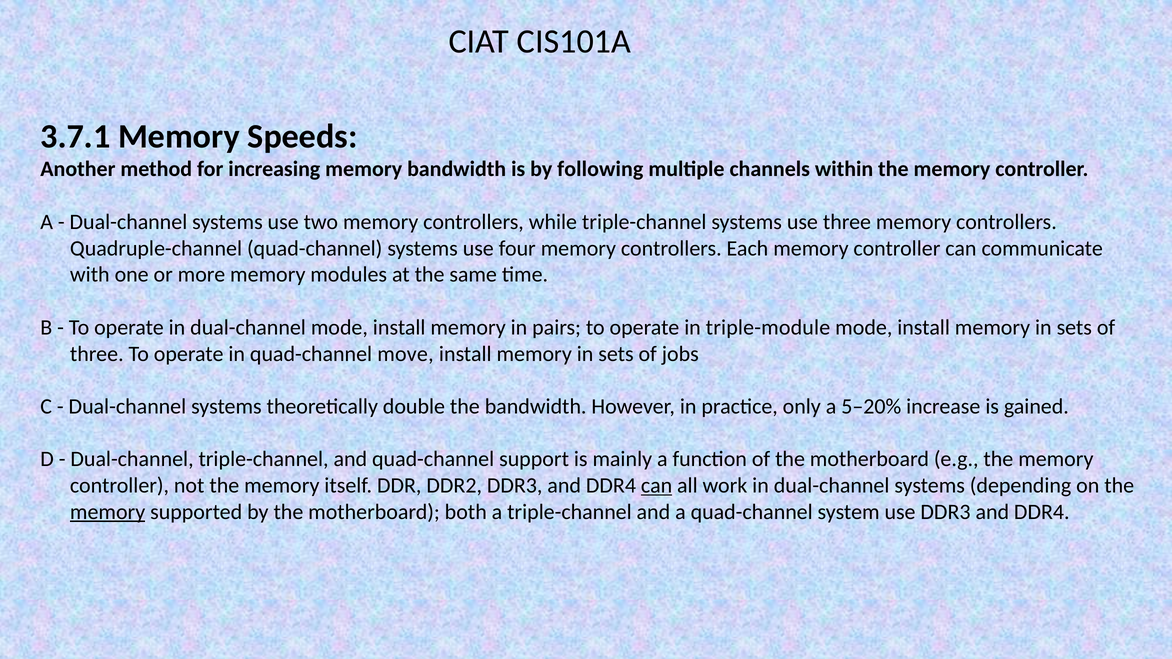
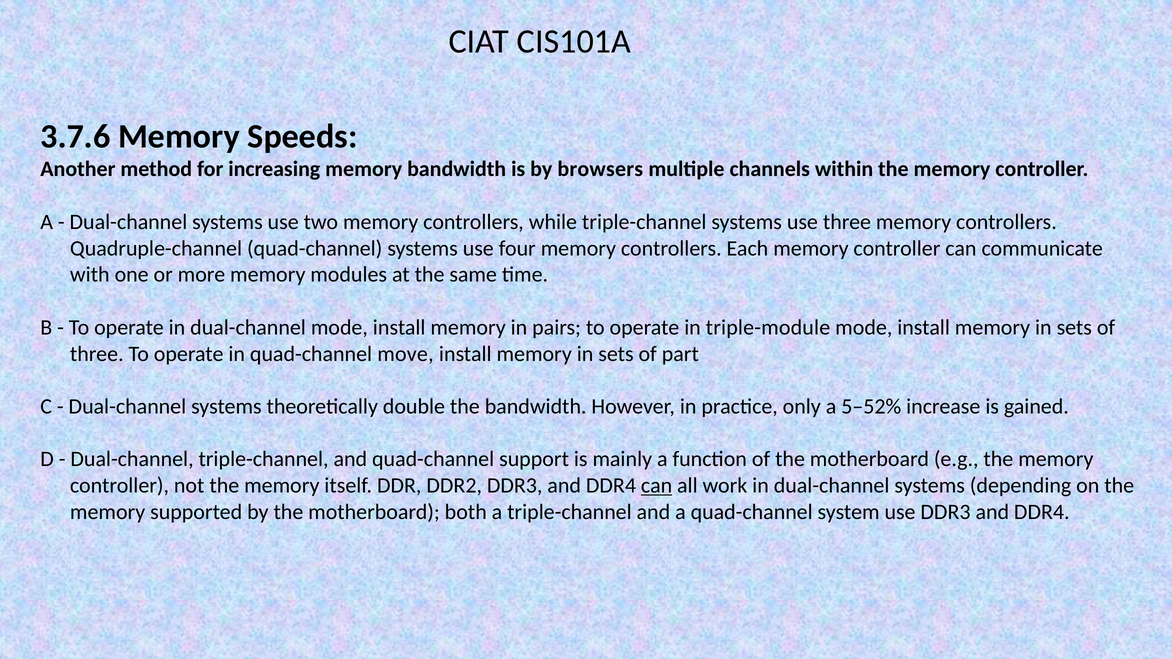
3.7.1: 3.7.1 -> 3.7.6 (75, 136)
following: following -> browsers (600, 169)
jobs: jobs -> part (680, 354)
5–20%: 5–20% -> 5–52% (871, 407)
memory underline: present -> none (108, 512)
